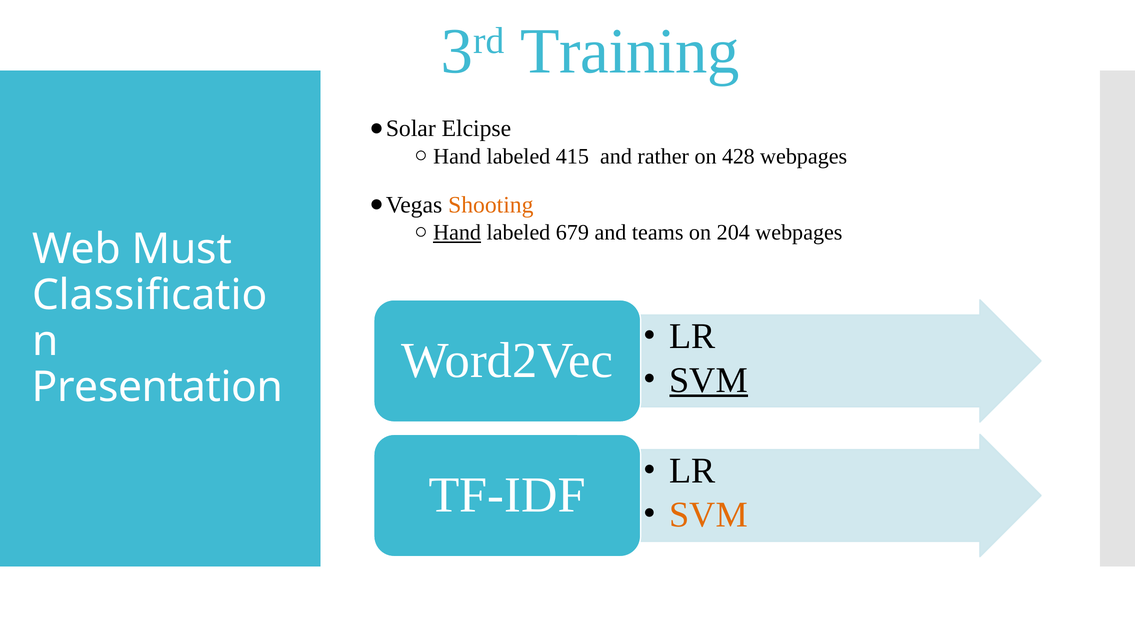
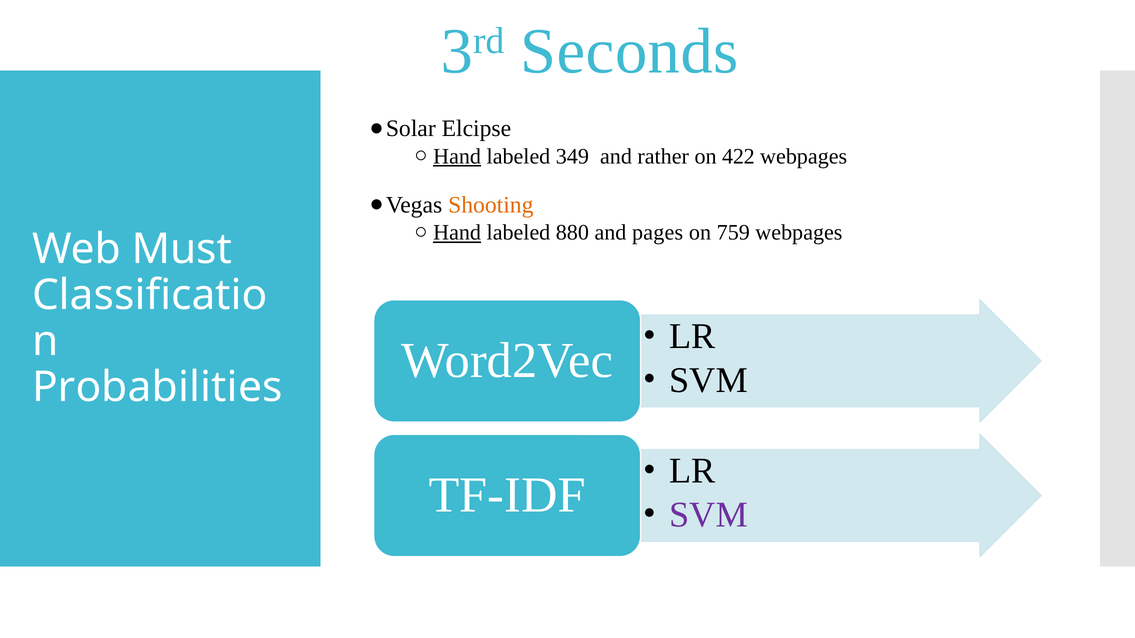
Training: Training -> Seconds (629, 51)
Hand underline: none -> present (457, 156)
415: 415 -> 349 (572, 156)
428: 428 -> 422 (738, 156)
679: 679 -> 880 (572, 233)
teams: teams -> pages (658, 233)
204: 204 -> 759 (733, 233)
SVM underline: present -> none (709, 380)
Presentation: Presentation -> Probabilities (157, 388)
SVM colour: orange -> purple (709, 515)
